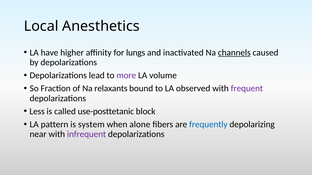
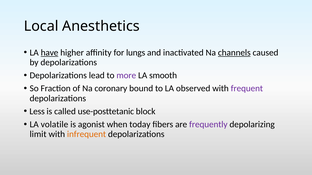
have underline: none -> present (50, 53)
volume: volume -> smooth (163, 76)
relaxants: relaxants -> coronary (111, 89)
pattern: pattern -> volatile (54, 125)
system: system -> agonist (91, 125)
alone: alone -> today (140, 125)
frequently colour: blue -> purple (208, 125)
near: near -> limit (38, 135)
infrequent colour: purple -> orange (87, 135)
